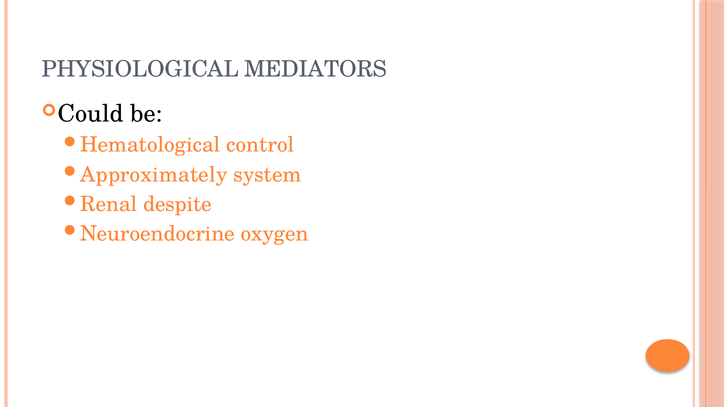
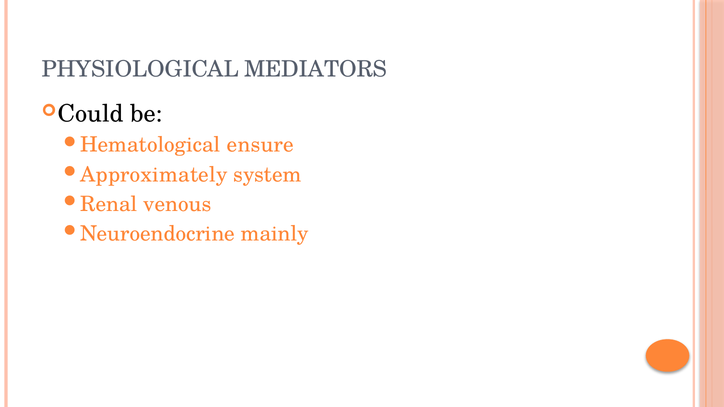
control: control -> ensure (260, 145)
despite: despite -> venous (177, 204)
oxygen: oxygen -> mainly (275, 234)
